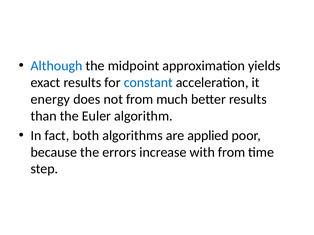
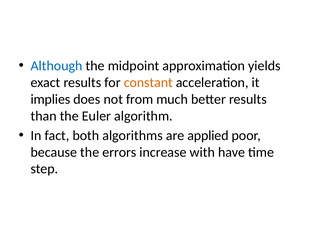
constant colour: blue -> orange (148, 83)
energy: energy -> implies (50, 99)
with from: from -> have (232, 152)
